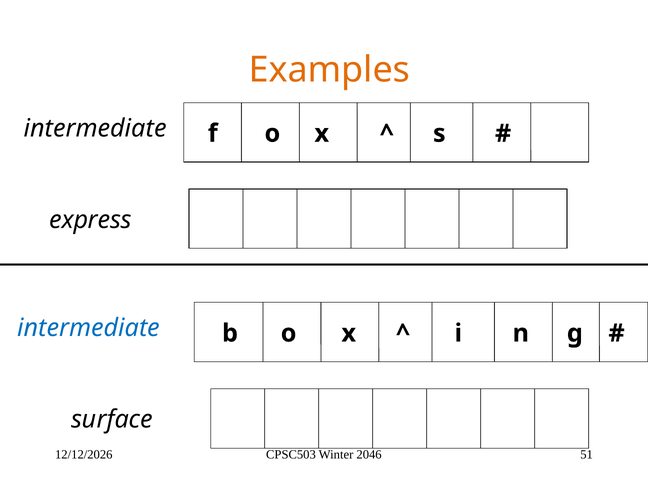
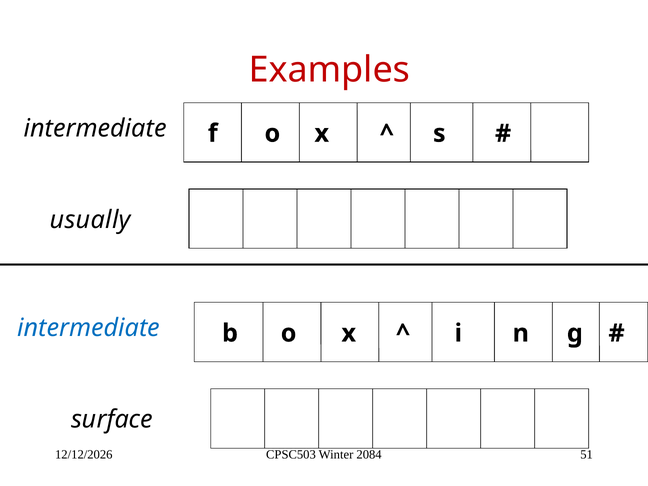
Examples colour: orange -> red (329, 70)
express: express -> usually (90, 220)
2046: 2046 -> 2084 (369, 454)
